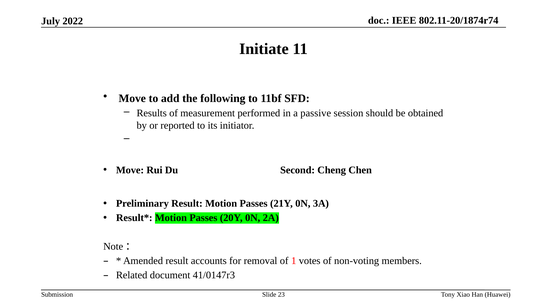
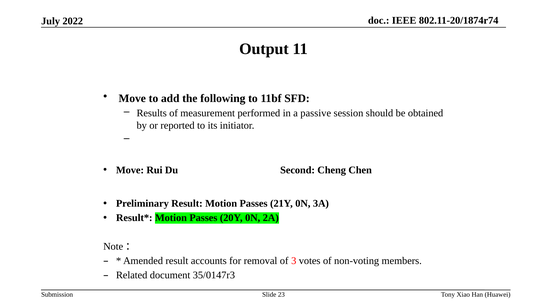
Initiate: Initiate -> Output (264, 49)
1: 1 -> 3 (294, 261)
41/0147r3: 41/0147r3 -> 35/0147r3 (214, 276)
